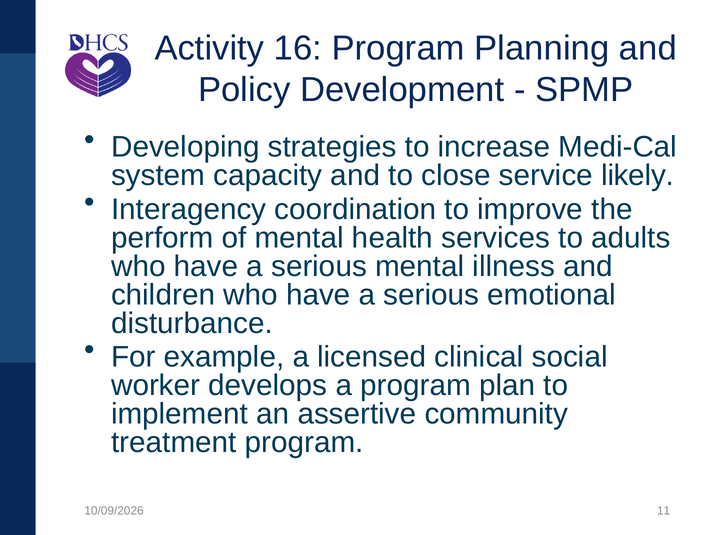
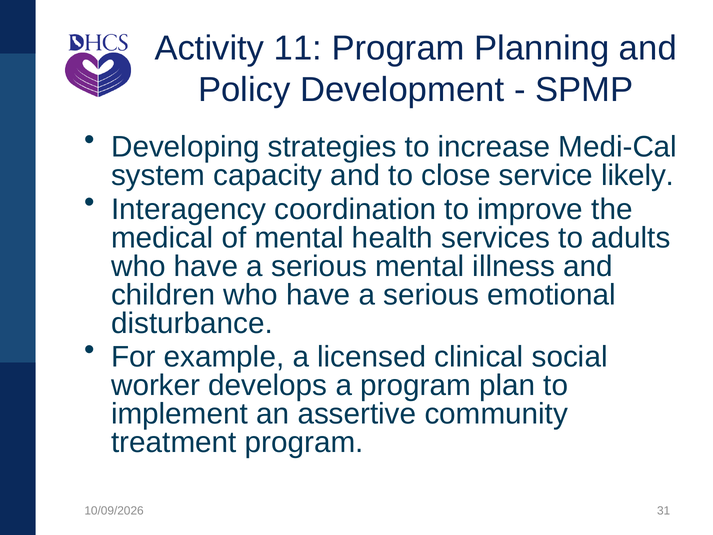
16: 16 -> 11 (298, 48)
perform: perform -> medical (162, 238)
11: 11 -> 31 (664, 511)
